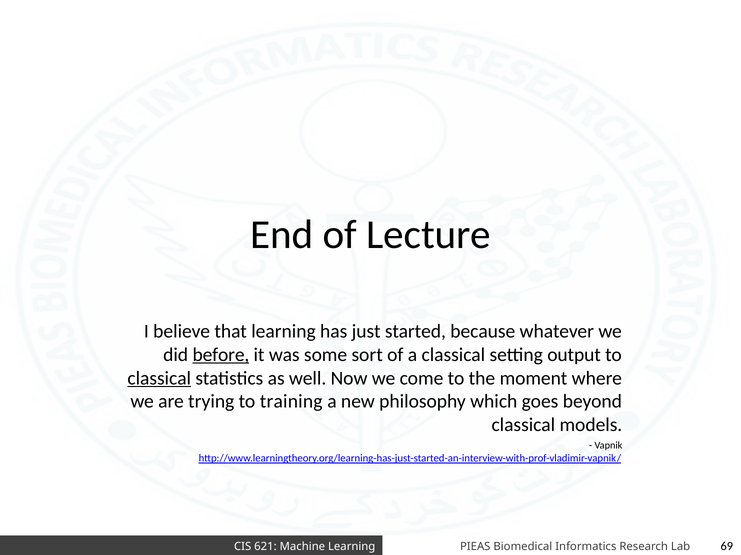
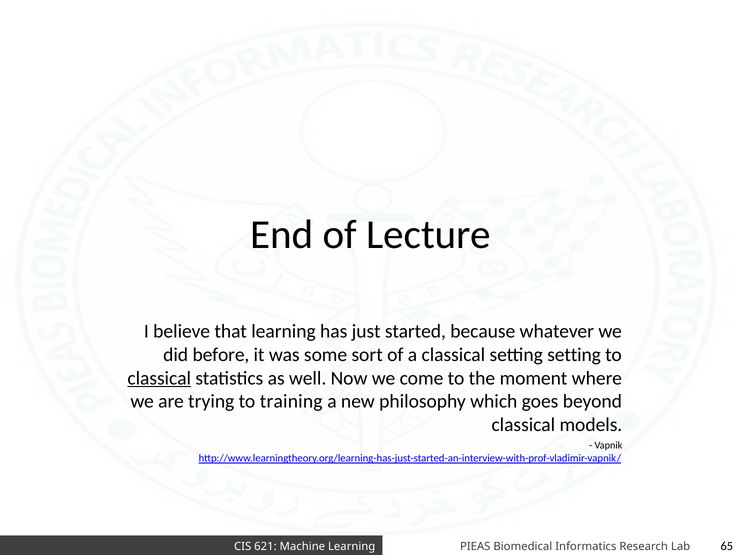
before underline: present -> none (221, 355)
setting output: output -> setting (574, 355)
69: 69 -> 65 (727, 547)
